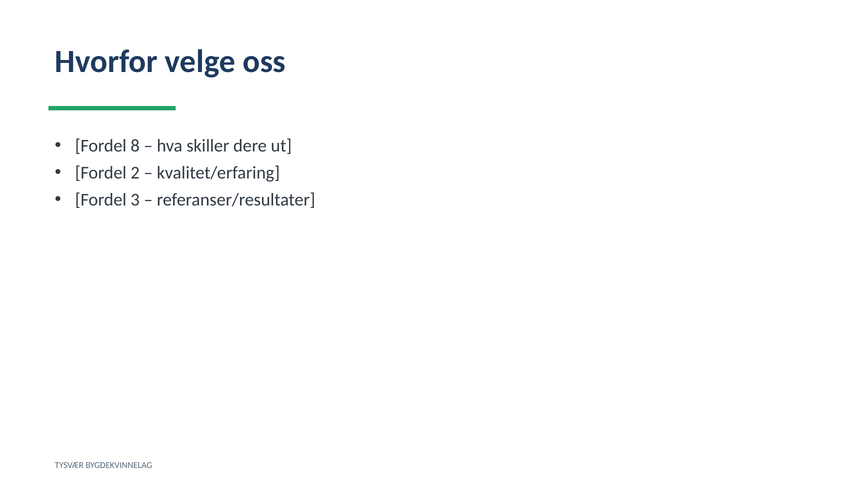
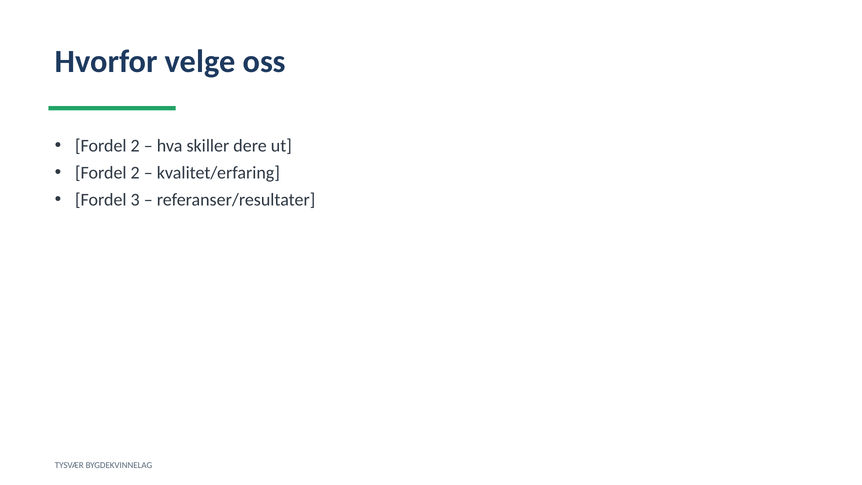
8: 8 -> 2 (135, 146)
